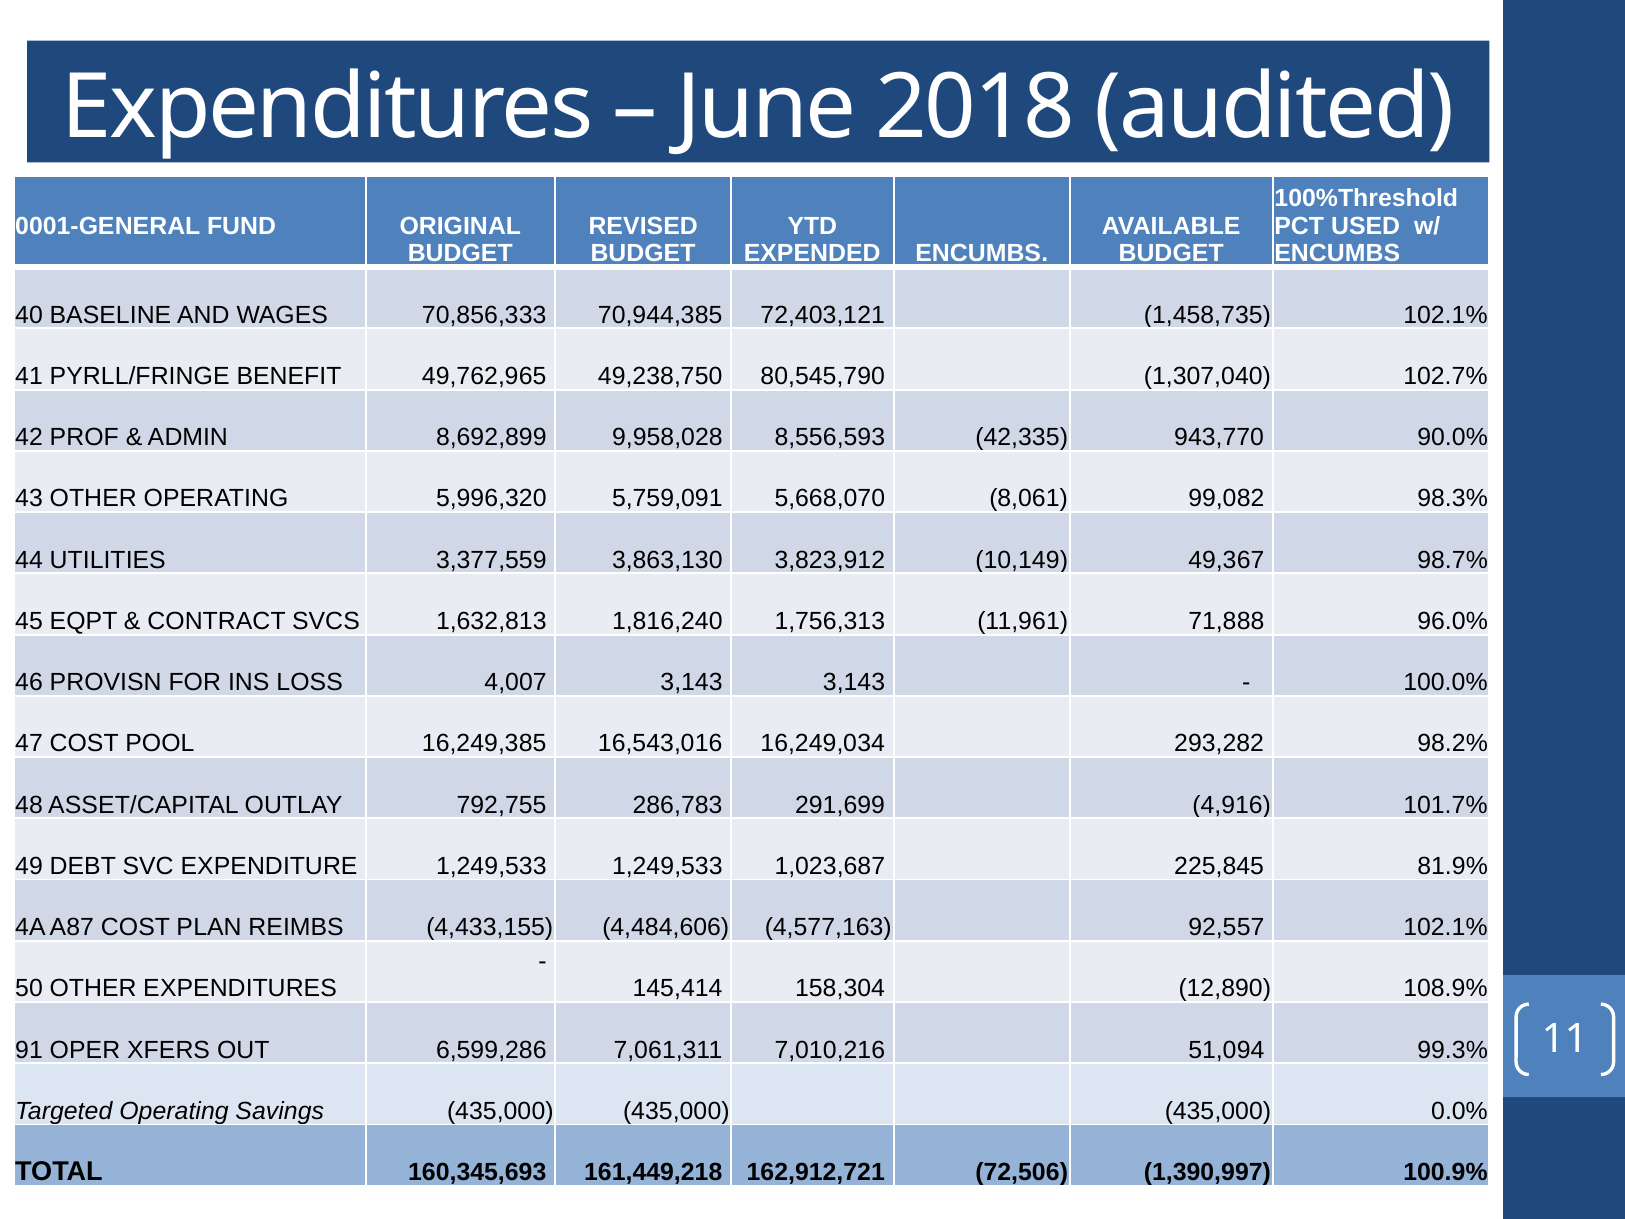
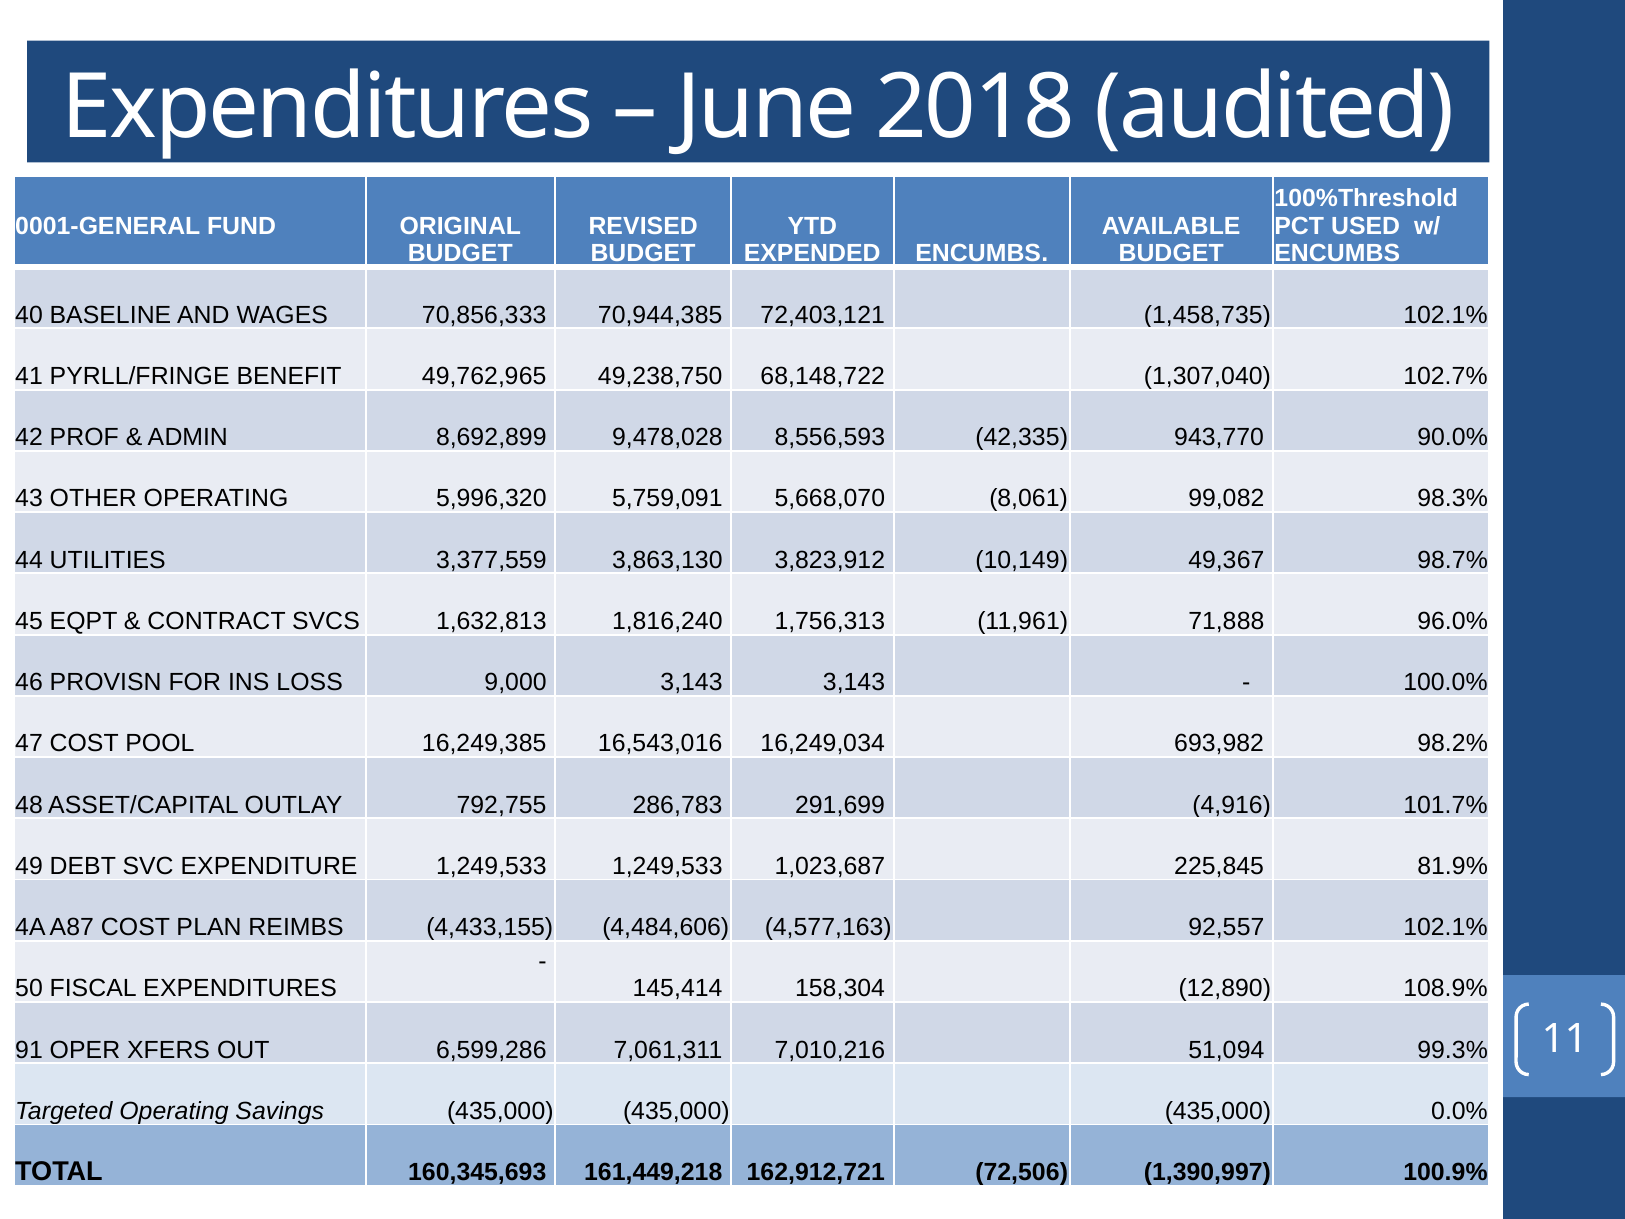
80,545,790: 80,545,790 -> 68,148,722 (823, 376)
9,958,028: 9,958,028 -> 9,478,028 (667, 437)
4,007: 4,007 -> 9,000 (516, 682)
293,282: 293,282 -> 693,982 (1219, 744)
50 OTHER: OTHER -> FISCAL (93, 988)
